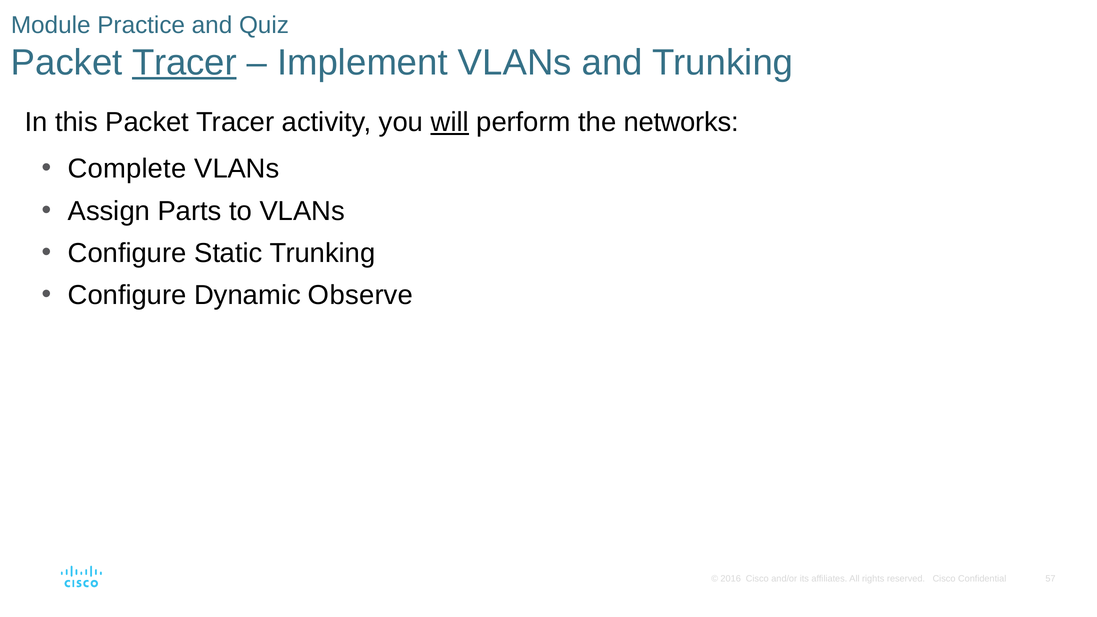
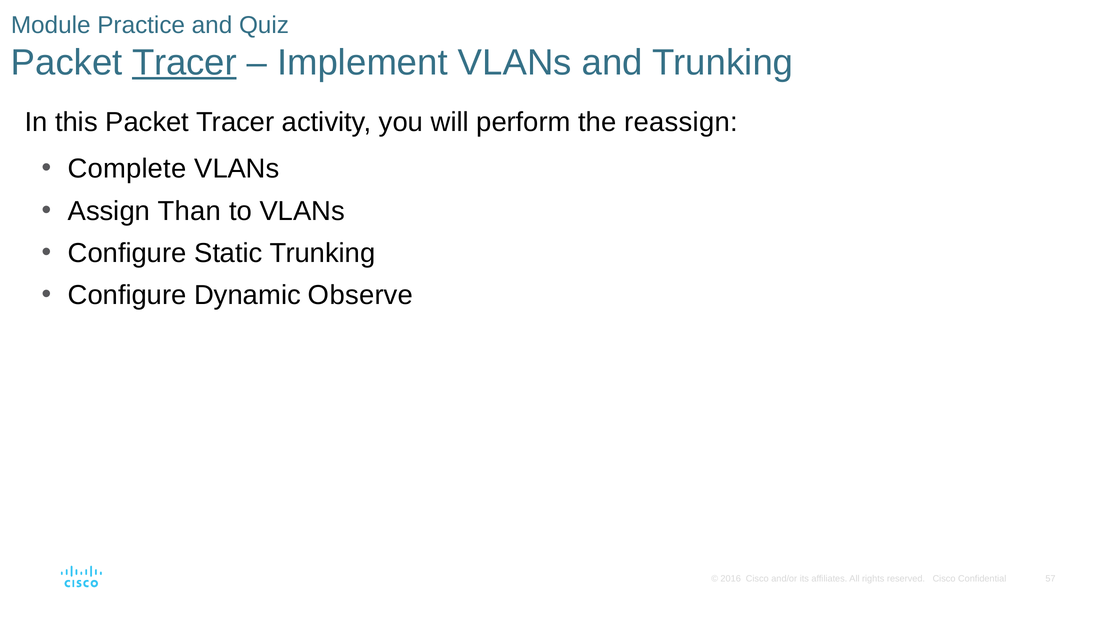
will underline: present -> none (450, 122)
networks: networks -> reassign (681, 122)
Parts: Parts -> Than (189, 211)
